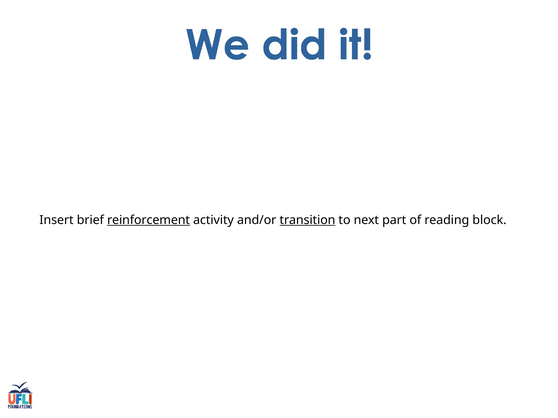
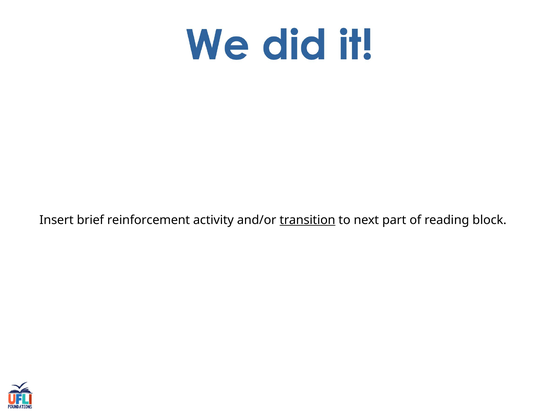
reinforcement underline: present -> none (149, 220)
